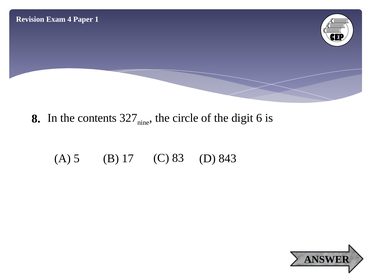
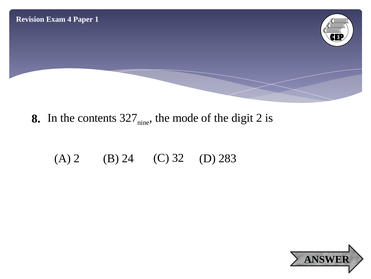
circle: circle -> mode (185, 118)
digit 6: 6 -> 2 (259, 118)
A 5: 5 -> 2 (77, 158)
17: 17 -> 24 (128, 158)
83: 83 -> 32 (178, 158)
843: 843 -> 283 (227, 158)
